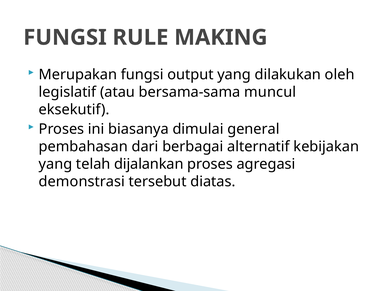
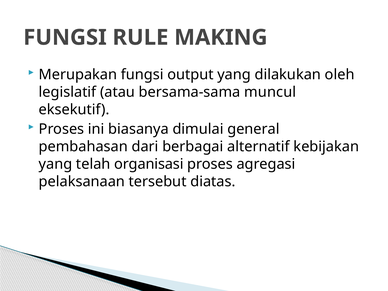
dijalankan: dijalankan -> organisasi (149, 164)
demonstrasi: demonstrasi -> pelaksanaan (82, 182)
